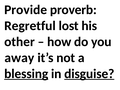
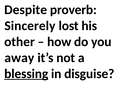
Provide: Provide -> Despite (26, 10)
Regretful: Regretful -> Sincerely (30, 26)
disguise underline: present -> none (89, 74)
